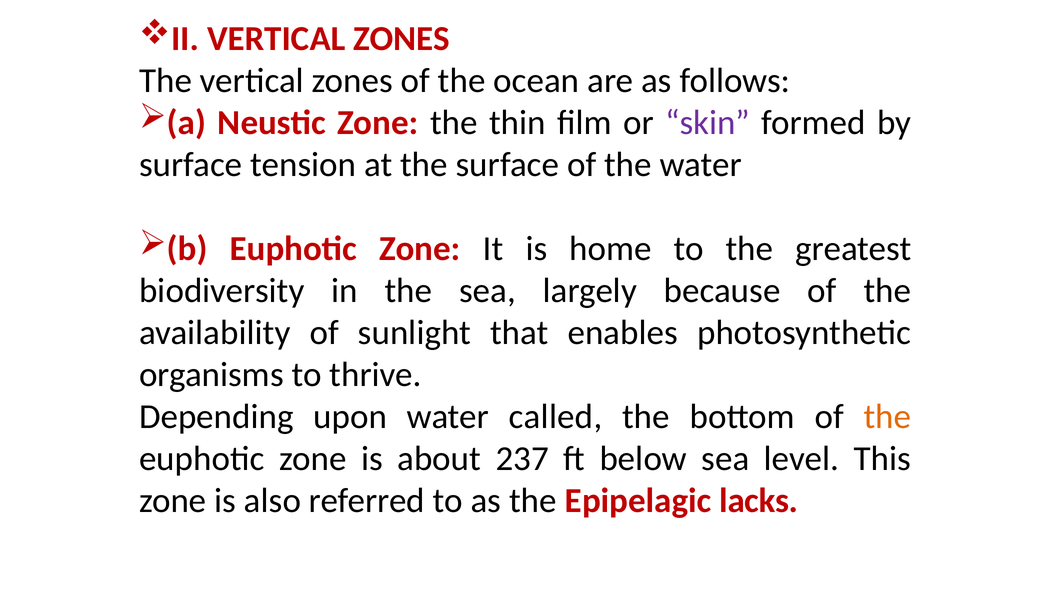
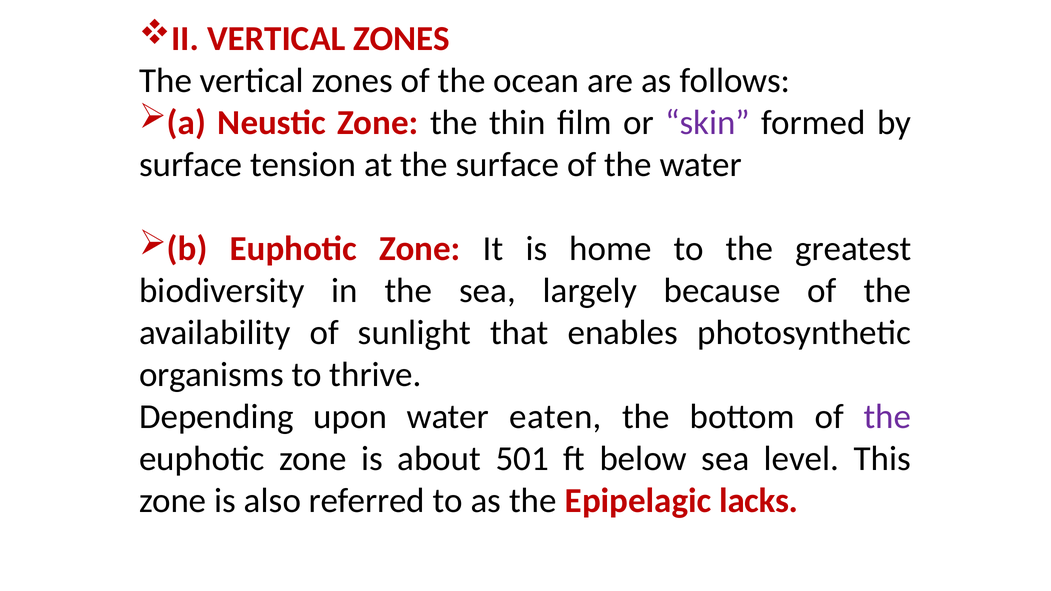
called: called -> eaten (555, 417)
the colour: orange -> purple (887, 417)
237: 237 -> 501 (522, 459)
